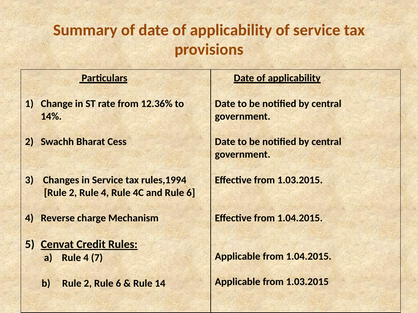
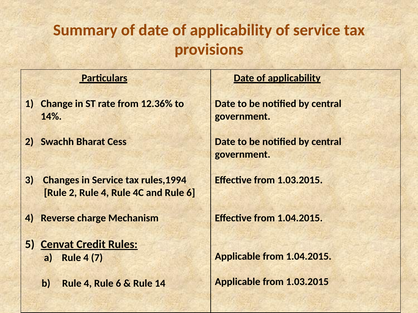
b Rule 2: 2 -> 4 (88, 284)
